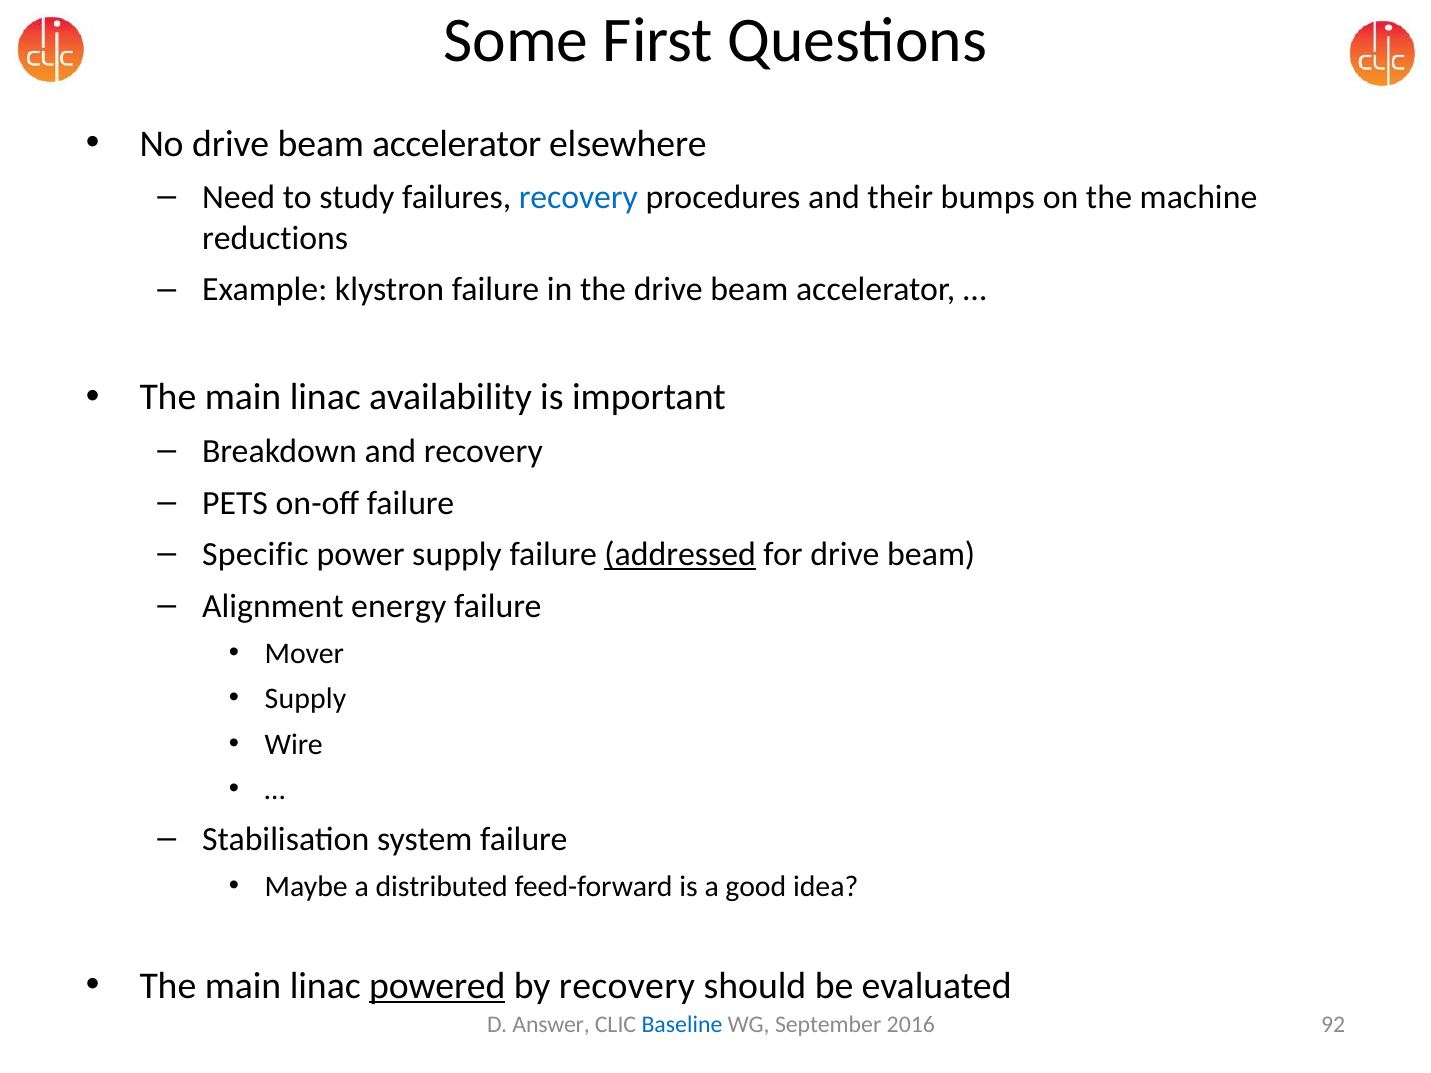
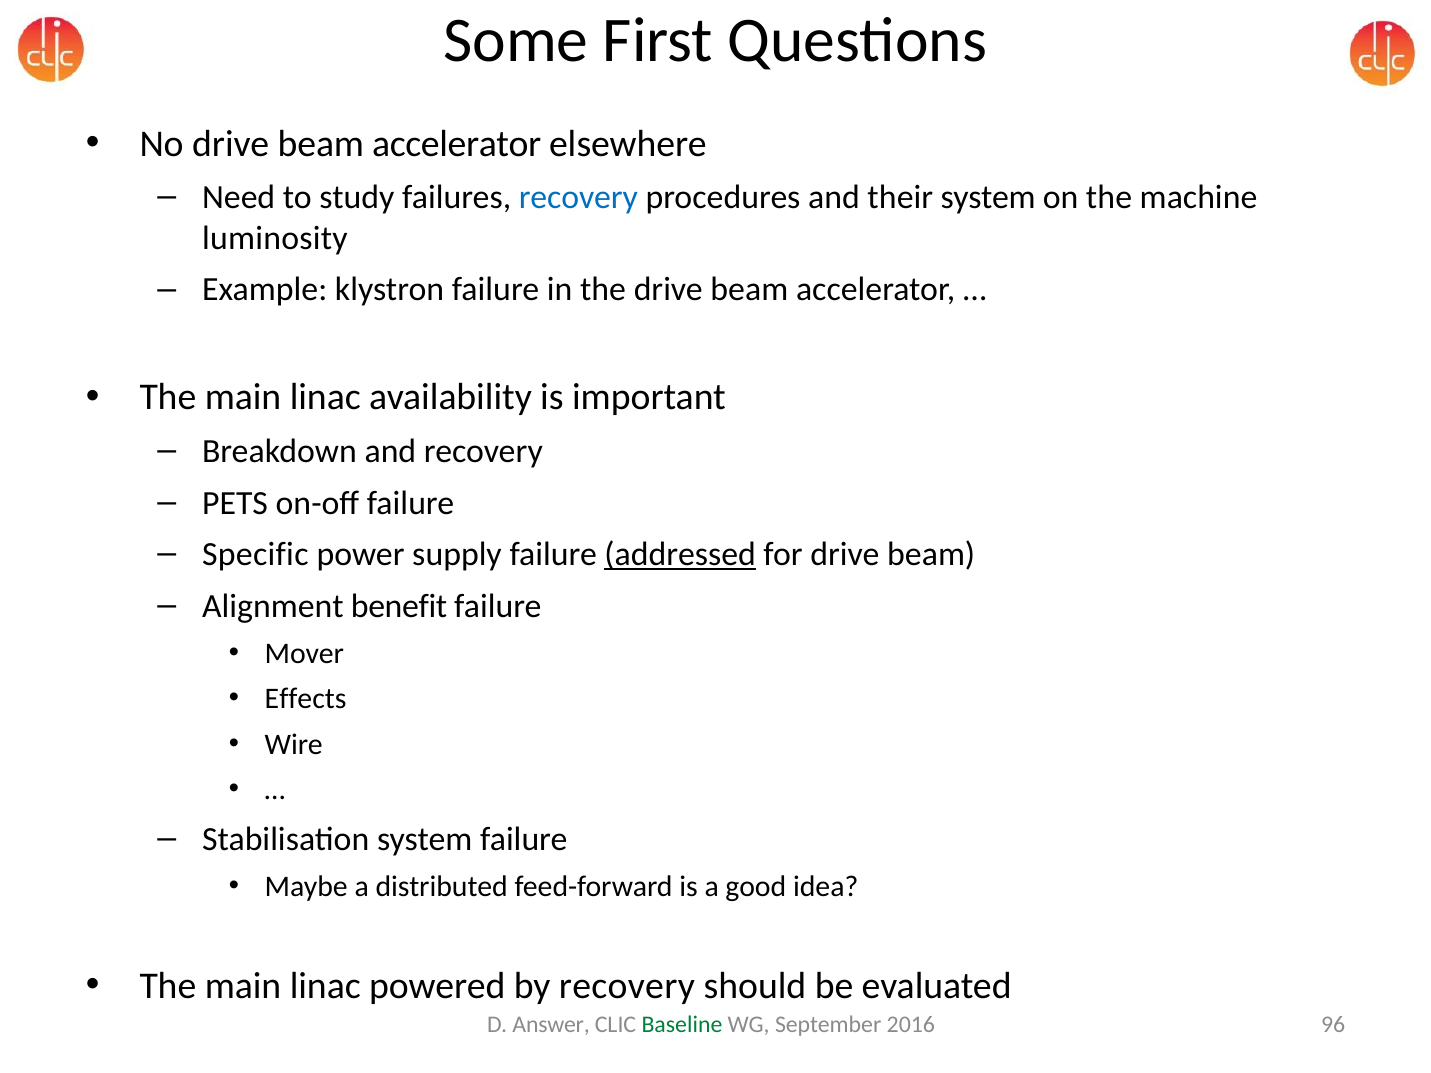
their bumps: bumps -> system (988, 198)
reductions: reductions -> luminosity (275, 238)
energy: energy -> benefit (399, 606)
Supply: Supply -> Effects (306, 699)
powered underline: present -> none (437, 986)
Baseline colour: blue -> green (682, 1025)
92: 92 -> 96 (1333, 1025)
